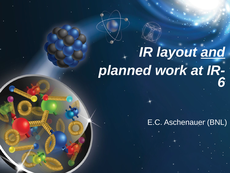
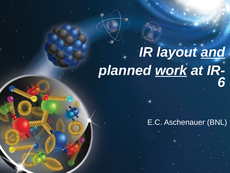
work underline: none -> present (171, 70)
